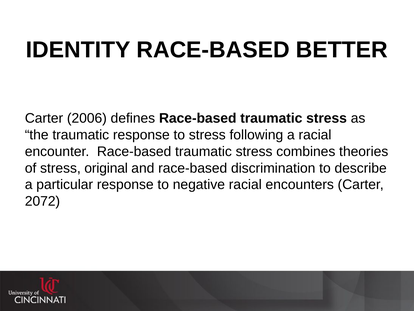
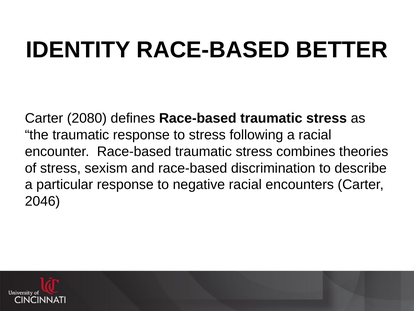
2006: 2006 -> 2080 (87, 118)
original: original -> sexism (106, 168)
2072: 2072 -> 2046 (42, 201)
